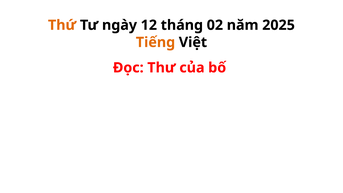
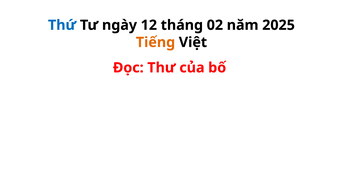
Thứ colour: orange -> blue (62, 25)
